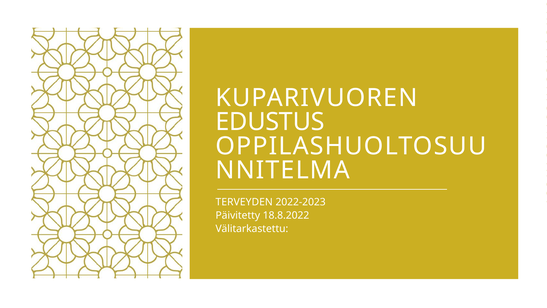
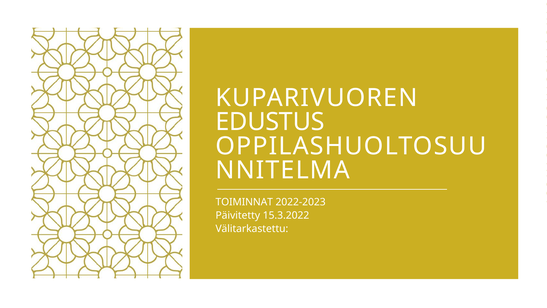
TERVEYDEN: TERVEYDEN -> TOIMINNAT (244, 202)
18.8.2022: 18.8.2022 -> 15.3.2022 (286, 215)
